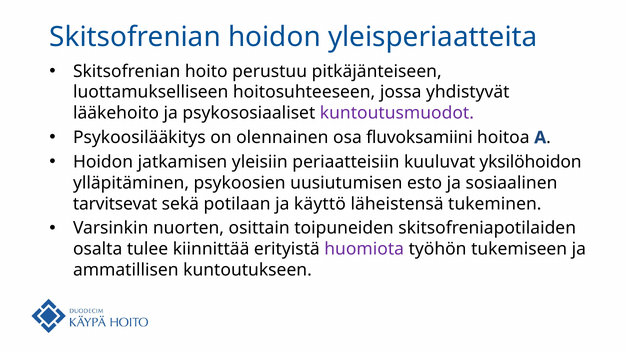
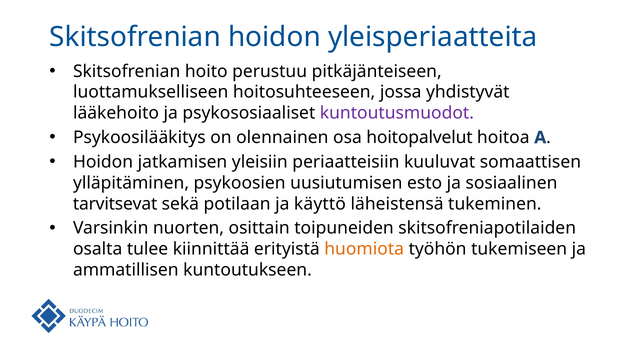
fluvoksamiini: fluvoksamiini -> hoitopalvelut (419, 138)
yksilöhoidon: yksilöhoidon -> somaattisen (530, 162)
huomiota colour: purple -> orange (364, 249)
